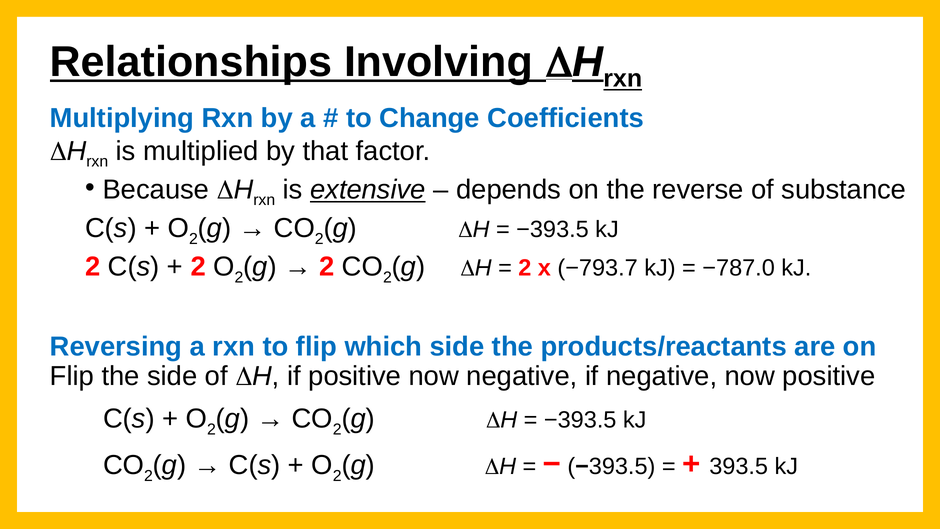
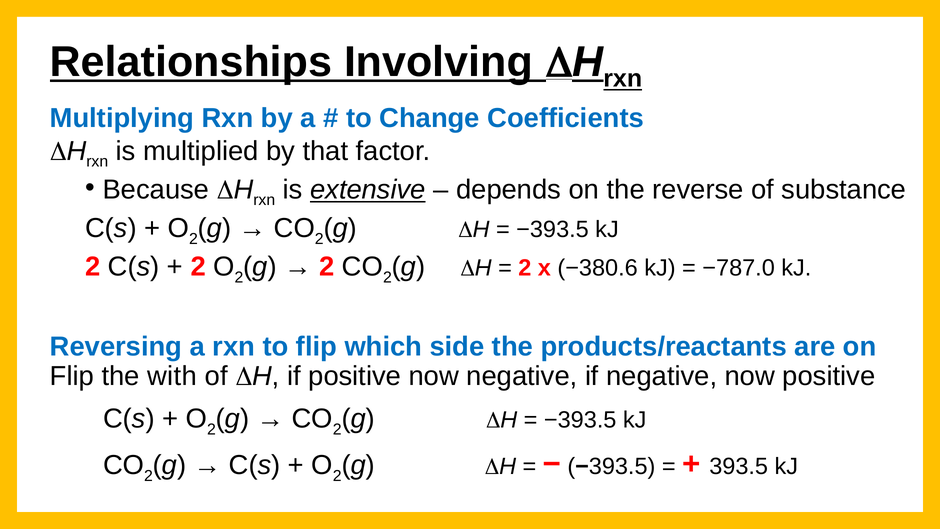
−793.7: −793.7 -> −380.6 (598, 268)
the side: side -> with (172, 376)
